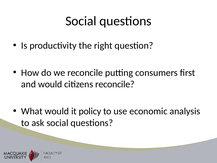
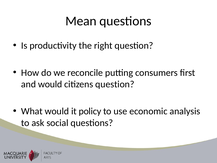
Social: Social -> Mean (81, 21)
citizens reconcile: reconcile -> question (115, 84)
